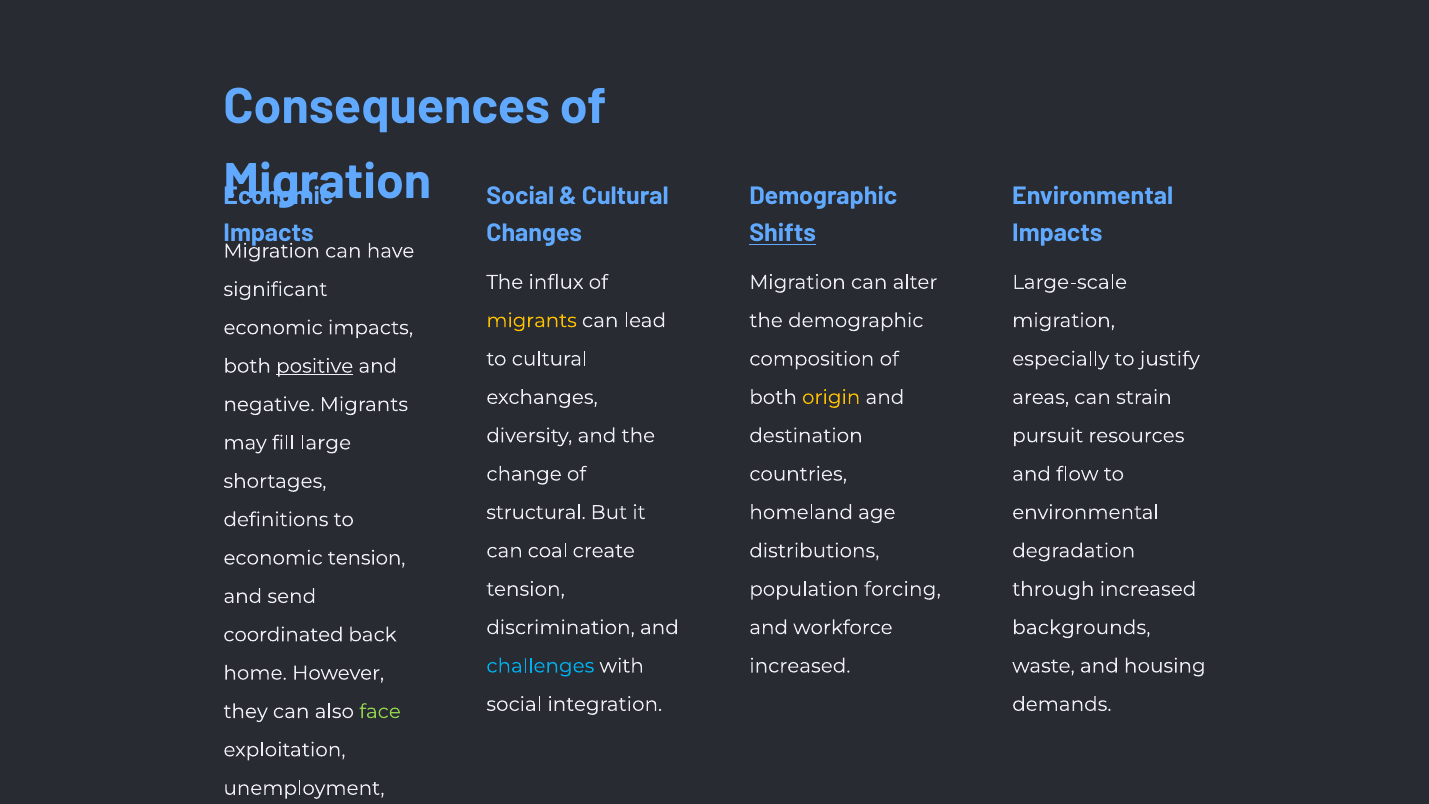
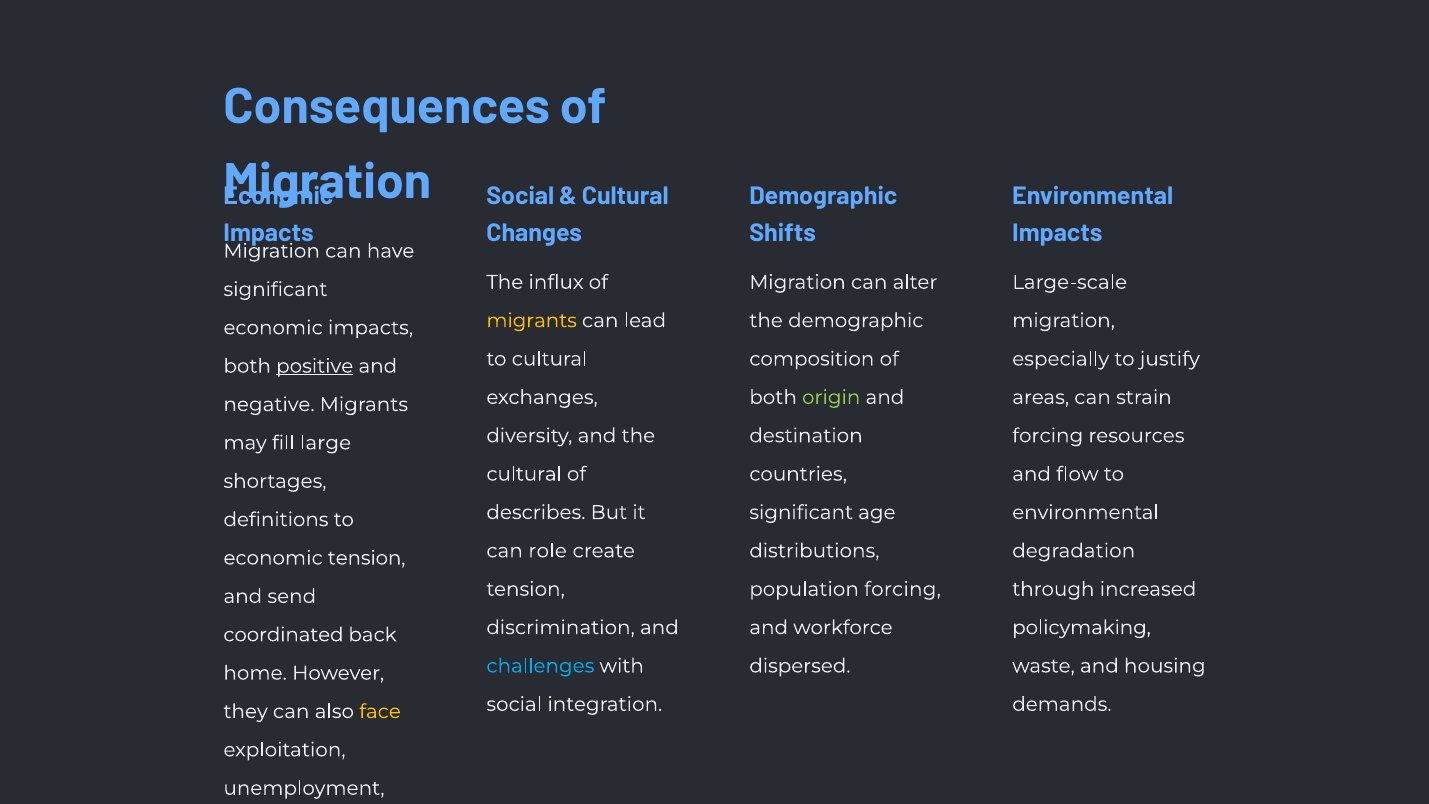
Shifts underline: present -> none (783, 234)
origin colour: yellow -> light green (831, 397)
pursuit: pursuit -> forcing (1048, 436)
change: change -> cultural (524, 474)
structural: structural -> describes (536, 512)
homeland: homeland -> significant (801, 512)
coal: coal -> role (548, 551)
backgrounds: backgrounds -> policymaking (1082, 627)
increased: increased -> dispersed (800, 666)
face colour: light green -> yellow (380, 711)
